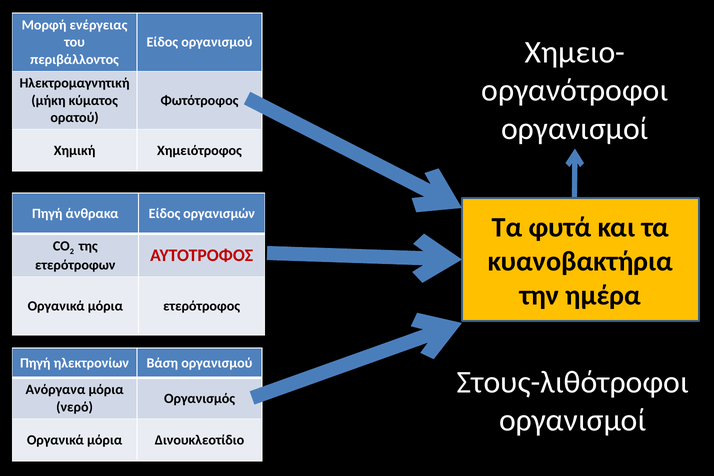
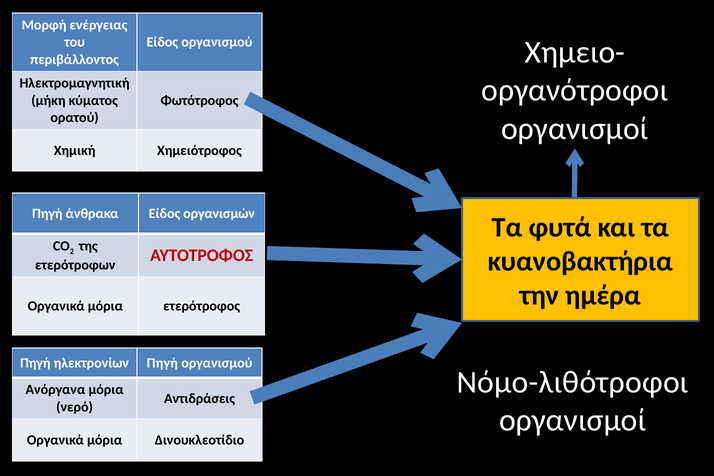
ηλεκτρονίων Βάση: Βάση -> Πηγή (162, 363)
Στους-λιθότροφοι: Στους-λιθότροφοι -> Νόμο-λιθότροφοι (573, 382)
Οργανισμός: Οργανισμός -> Αντιδράσεις (200, 398)
